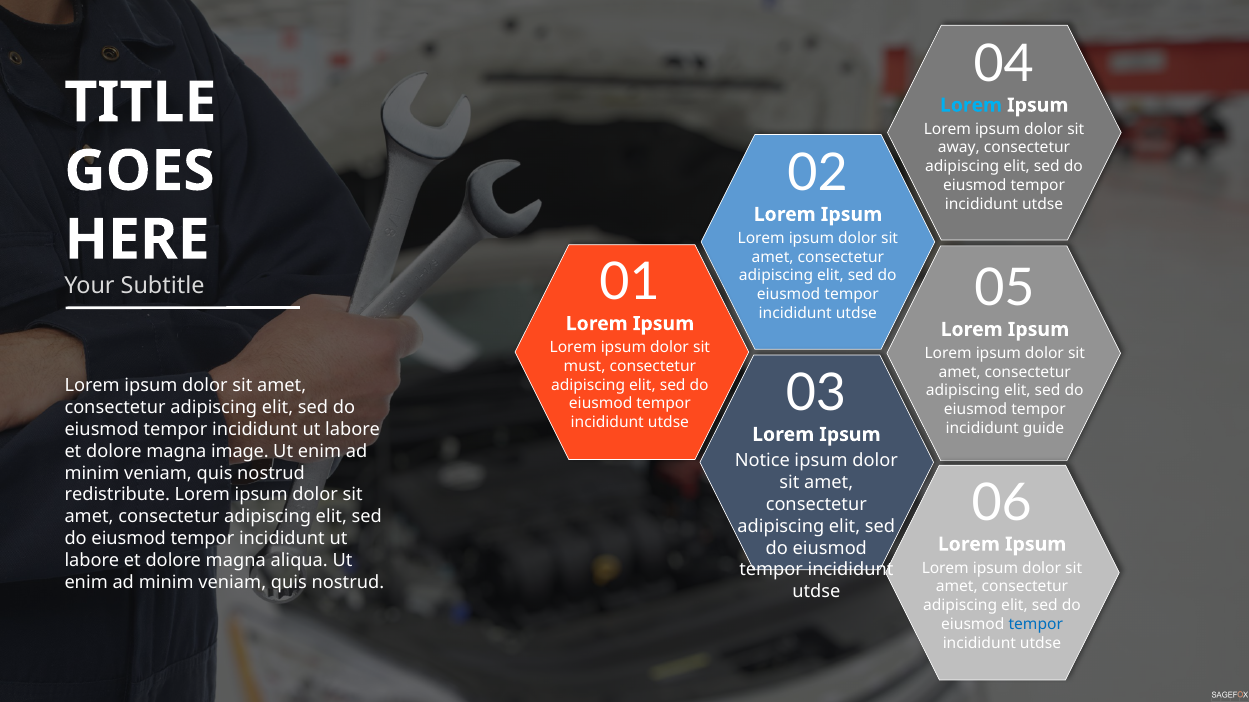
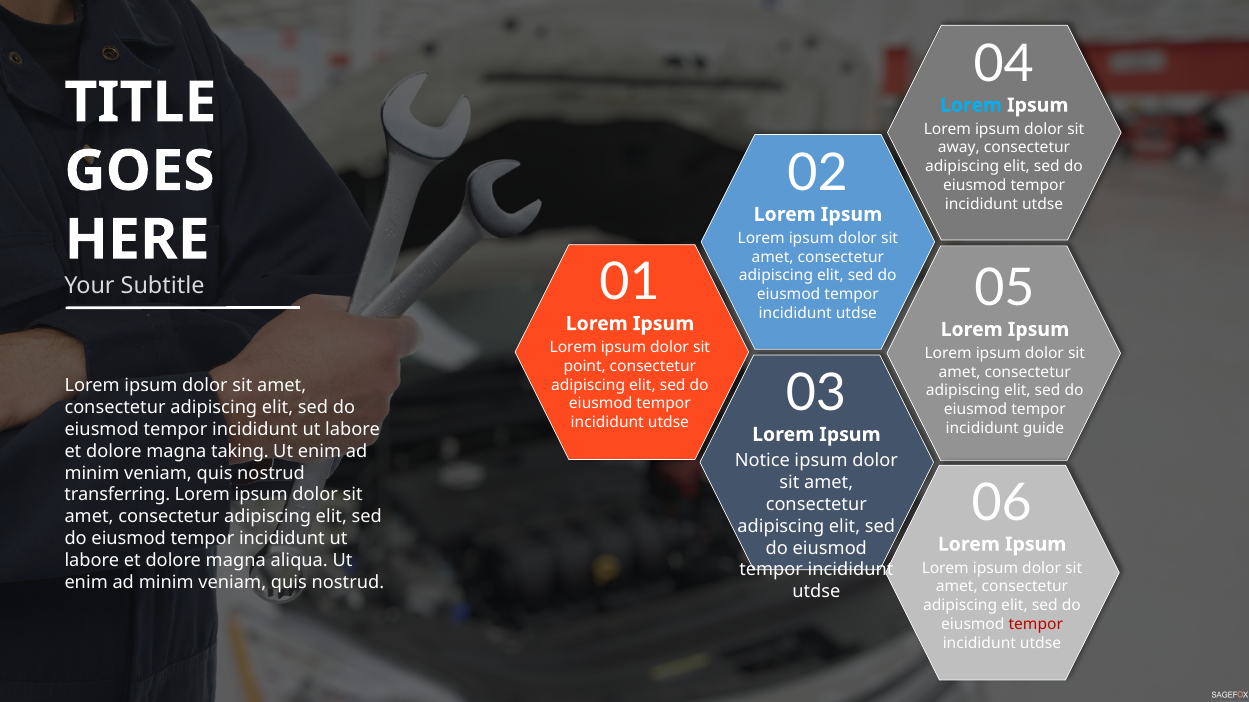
must: must -> point (585, 367)
image: image -> taking (240, 452)
redistribute: redistribute -> transferring (117, 495)
tempor colour: blue -> red (1036, 625)
